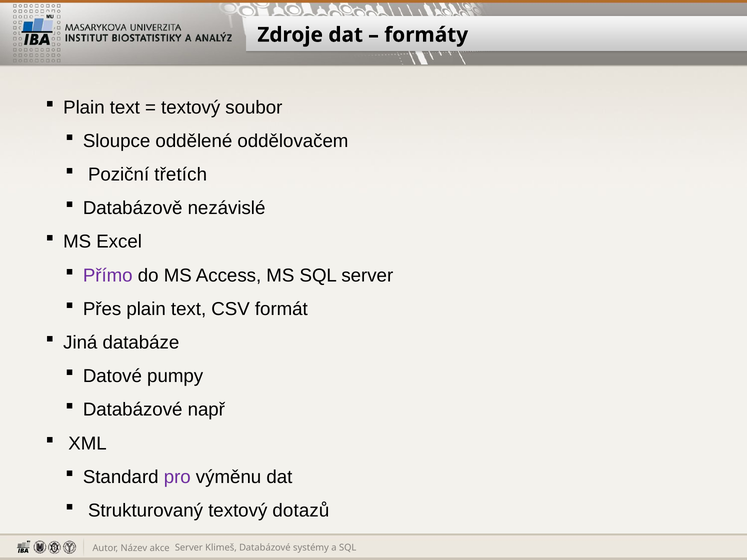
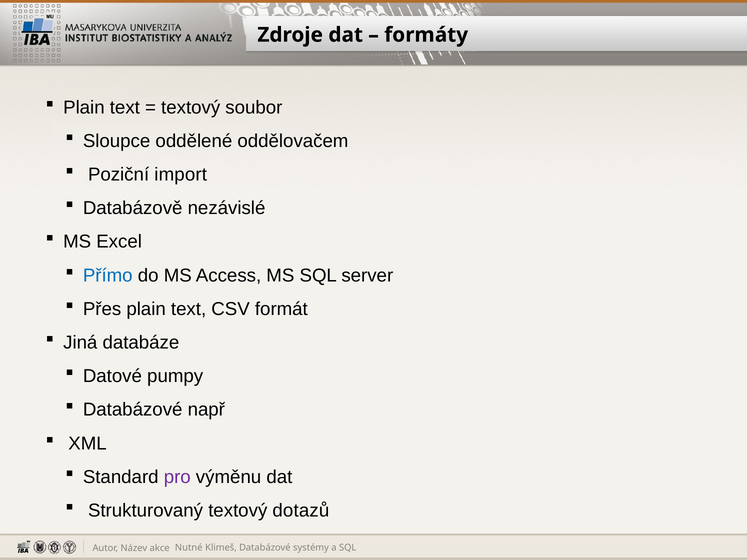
třetích: třetích -> import (181, 175)
Přímo colour: purple -> blue (108, 276)
Server: Server -> Nutné (189, 548)
